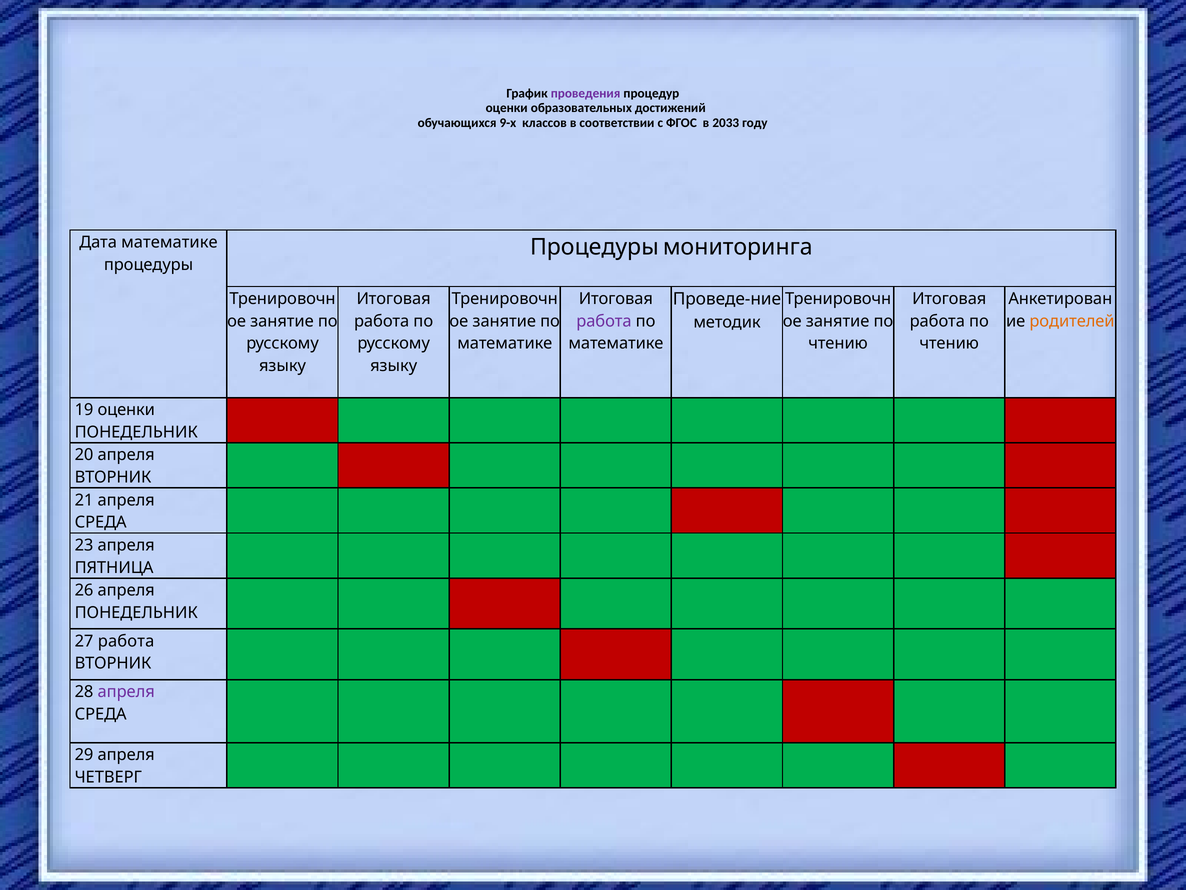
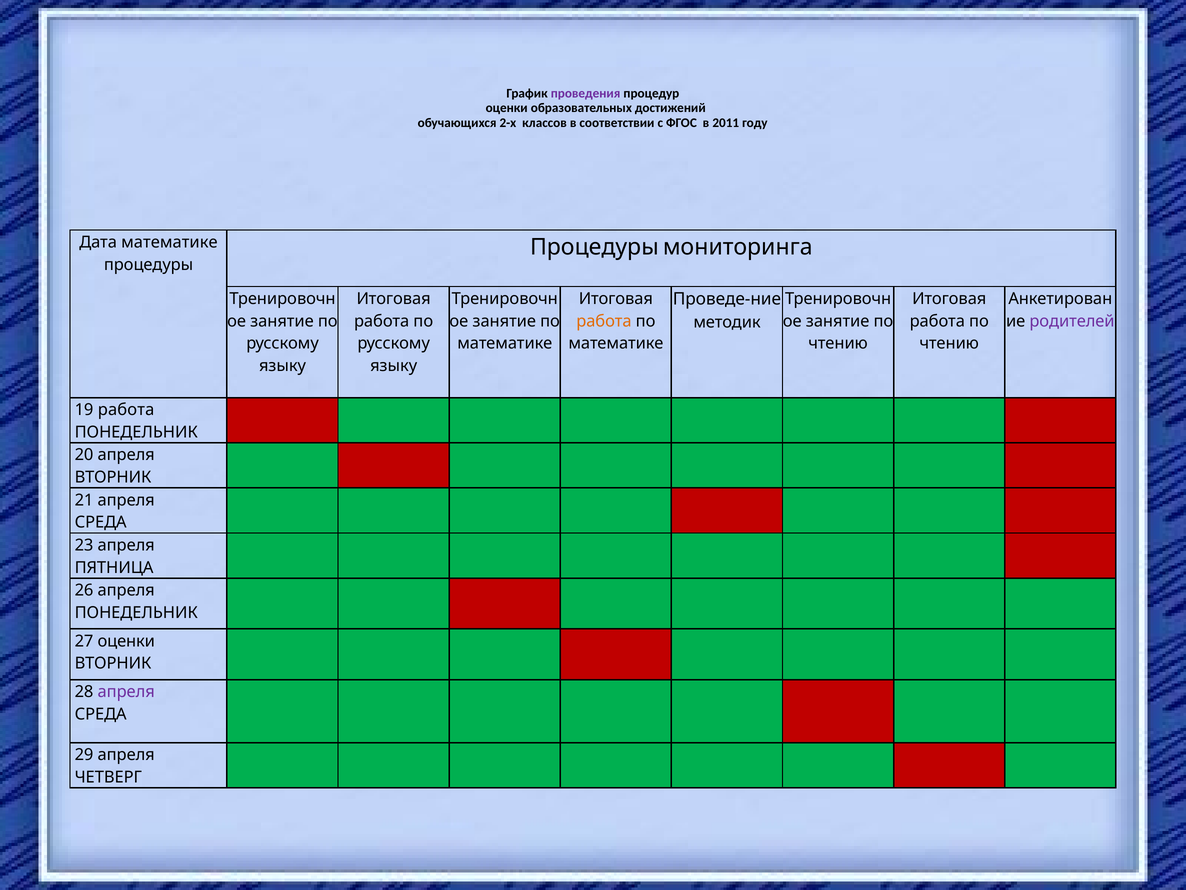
9-х: 9-х -> 2-х (508, 123)
2033: 2033 -> 2011 (726, 123)
работа colour: purple -> orange (604, 321)
родителей colour: orange -> purple (1072, 321)
19 оценки: оценки -> работа (126, 410)
27 работа: работа -> оценки (126, 641)
